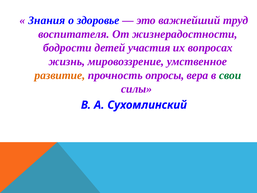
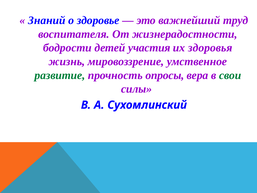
Знания: Знания -> Знаний (47, 20)
вопросах: вопросах -> здоровья (210, 48)
развитие colour: orange -> green (60, 75)
